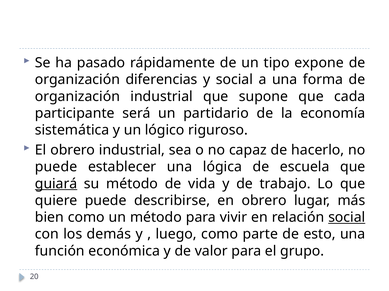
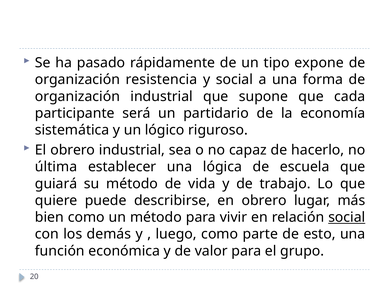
diferencias: diferencias -> resistencia (161, 80)
puede: puede -> última (56, 167)
guiará underline: present -> none (56, 184)
